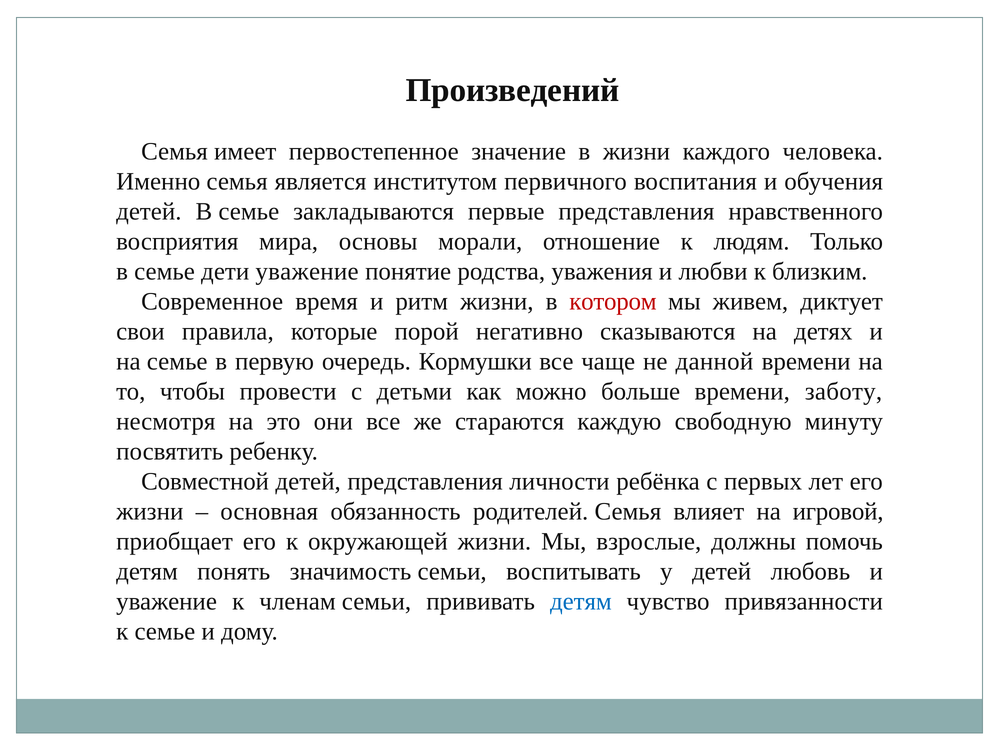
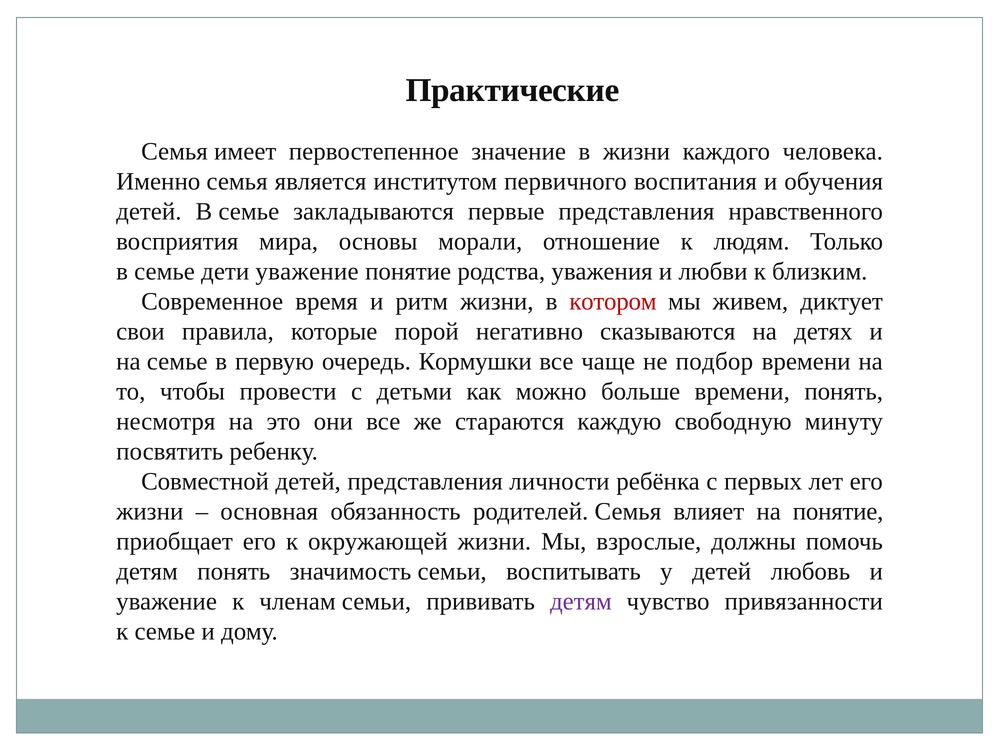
Произведений: Произведений -> Практические (513, 90)
данной: данной -> подбор (714, 361)
времени заботу: заботу -> понять (844, 391)
на игровой: игровой -> понятие (838, 511)
детям colour: blue -> purple (581, 601)
